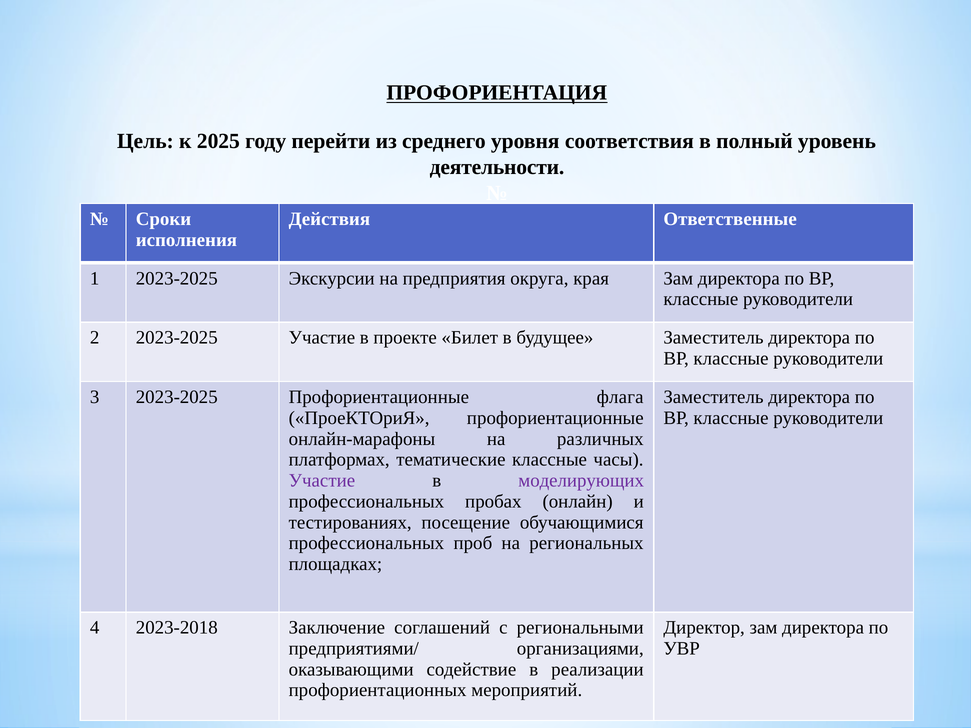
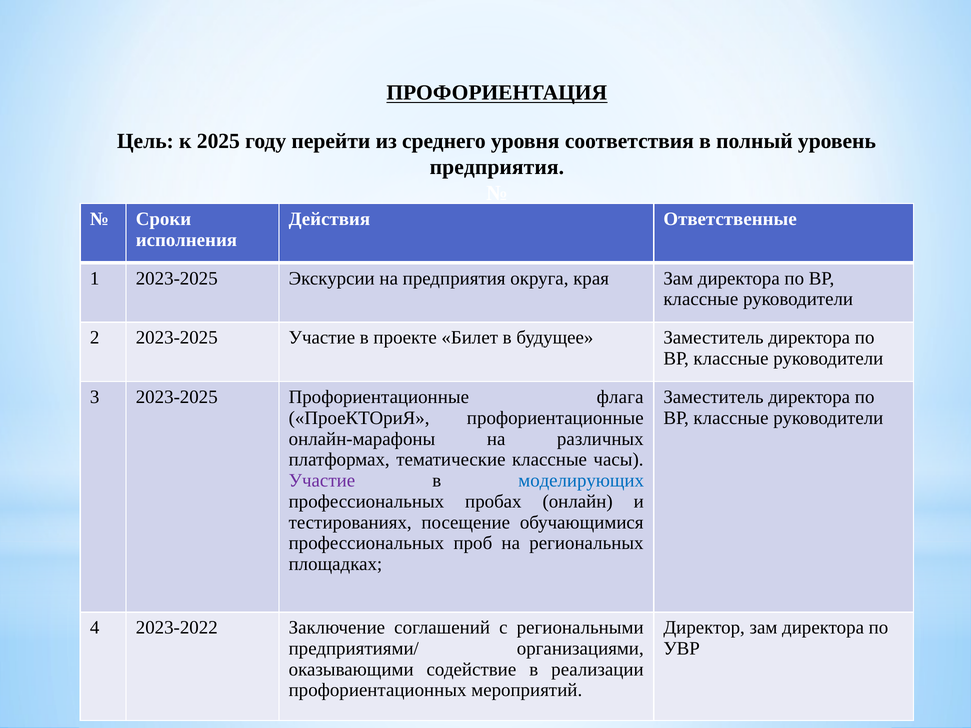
деятельности: деятельности -> предприятия (497, 167)
моделирующих colour: purple -> blue (581, 481)
2023-2018: 2023-2018 -> 2023-2022 (177, 628)
